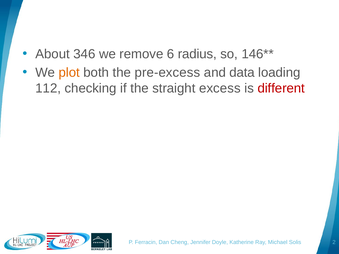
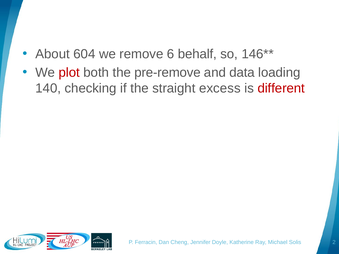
346: 346 -> 604 (84, 54)
radius: radius -> behalf (197, 54)
plot colour: orange -> red (69, 73)
pre-excess: pre-excess -> pre-remove (168, 73)
112: 112 -> 140 (48, 88)
